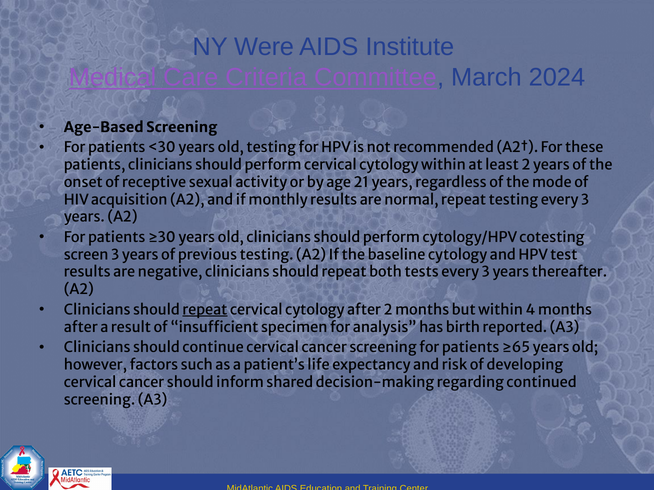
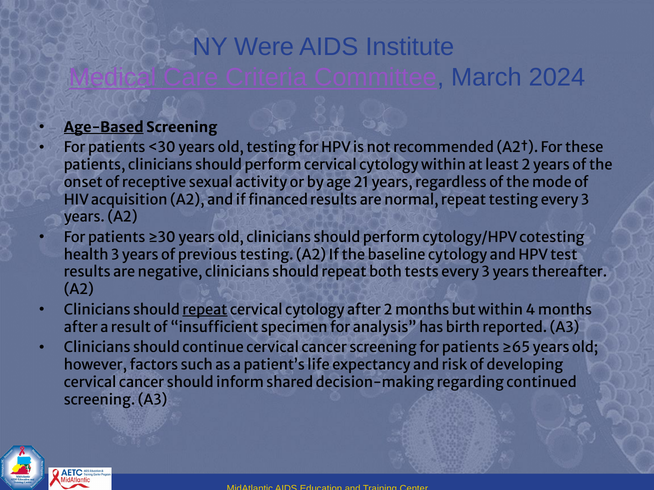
Age-Based underline: none -> present (104, 127)
monthly: monthly -> financed (278, 200)
screen: screen -> health (86, 255)
